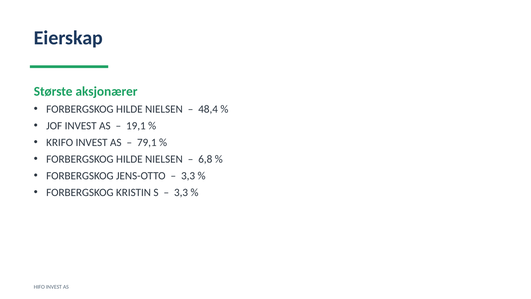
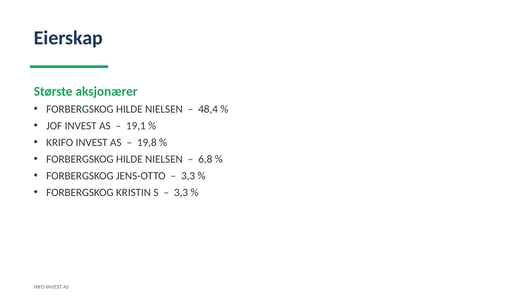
79,1: 79,1 -> 19,8 (147, 142)
